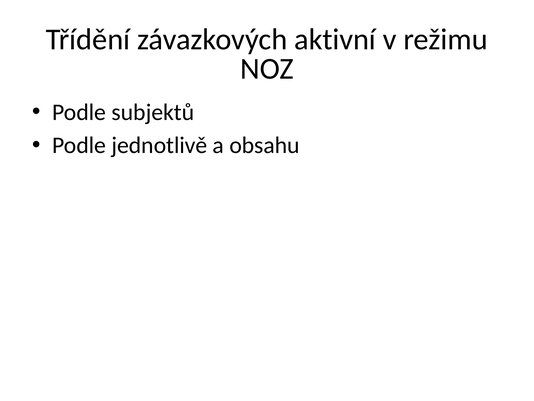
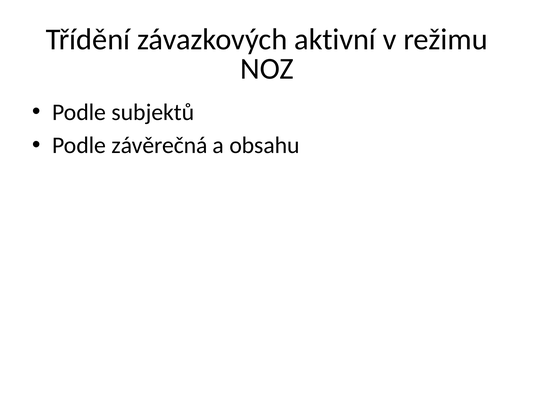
jednotlivě: jednotlivě -> závěrečná (159, 145)
